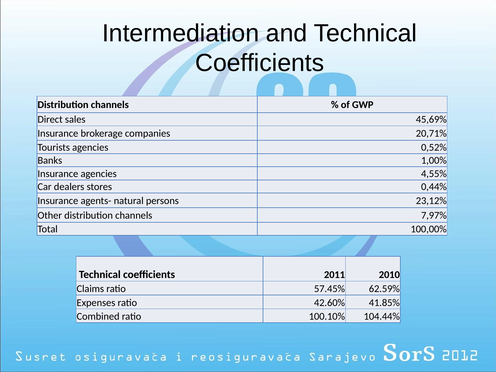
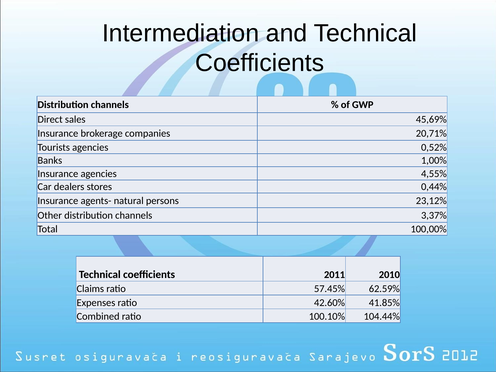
7,97%: 7,97% -> 3,37% (434, 215)
